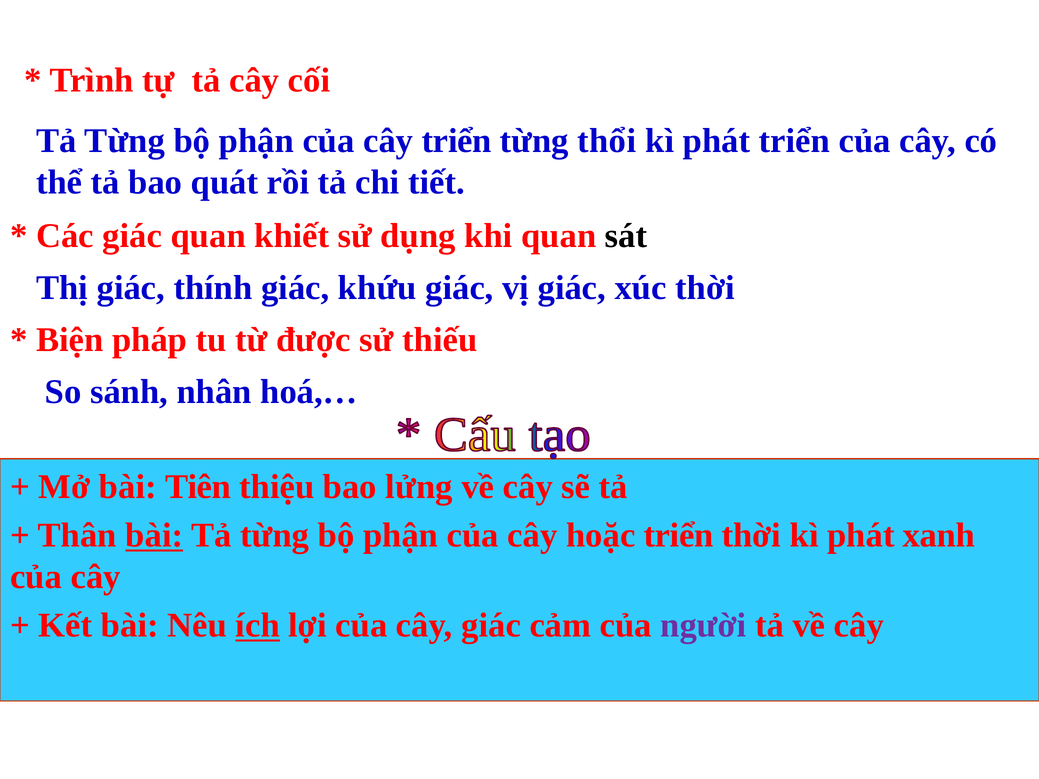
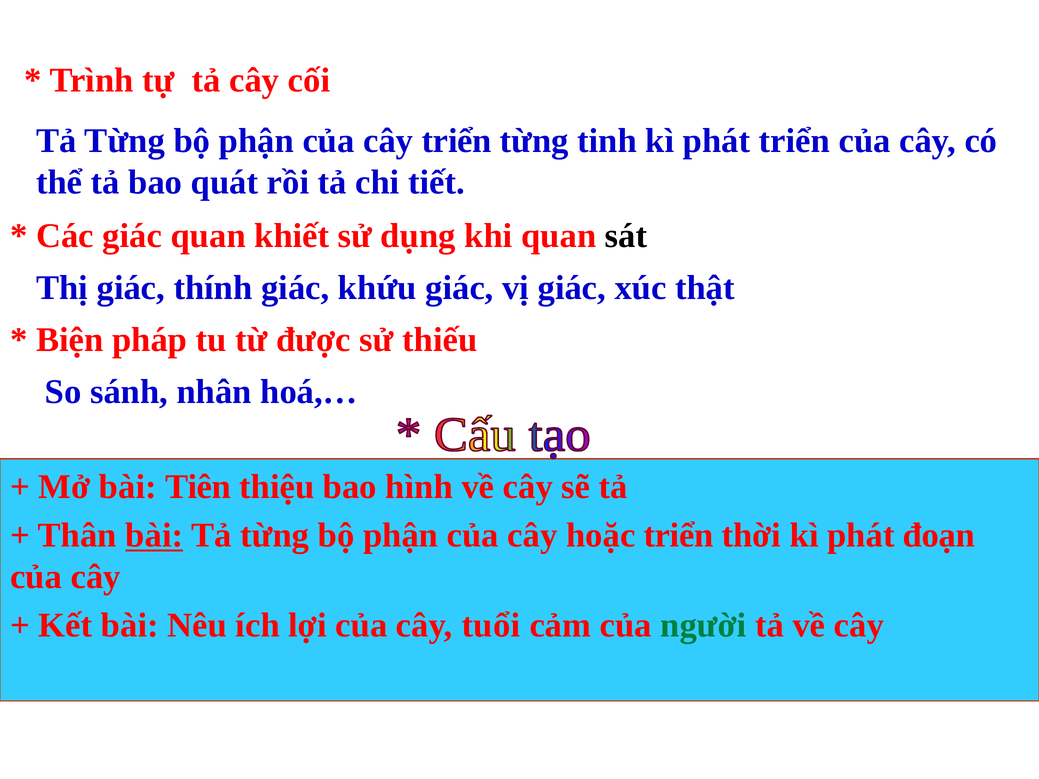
thổi: thổi -> tinh (607, 141)
xúc thời: thời -> thật (705, 288)
lửng: lửng -> hình (419, 487)
xanh: xanh -> đoạn (939, 536)
ích underline: present -> none (258, 626)
cây giác: giác -> tuổi (491, 626)
người colour: purple -> green (703, 626)
